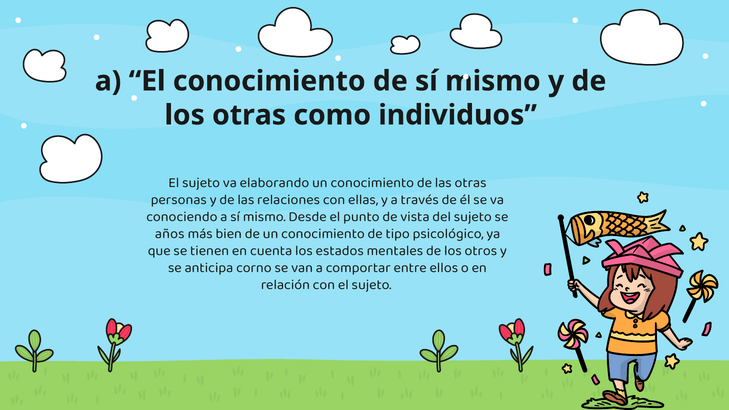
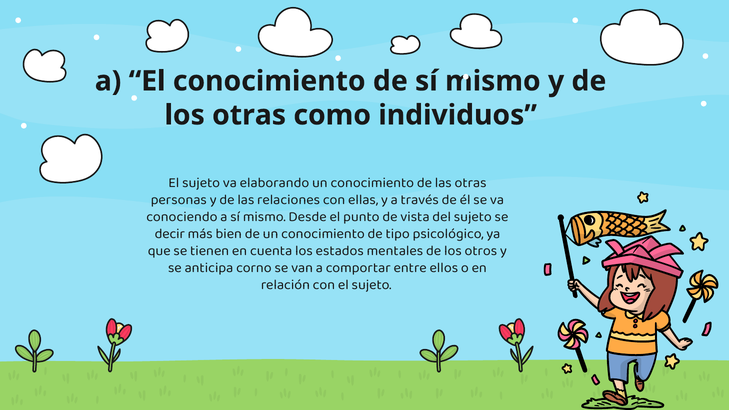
años: años -> decir (170, 234)
